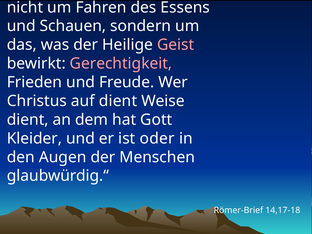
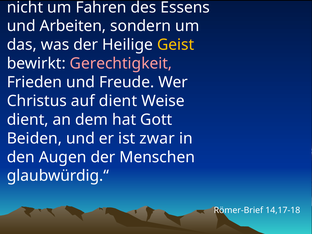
Schauen: Schauen -> Arbeiten (73, 26)
Geist colour: pink -> yellow (176, 45)
Kleider: Kleider -> Beiden (34, 138)
oder: oder -> zwar (157, 138)
